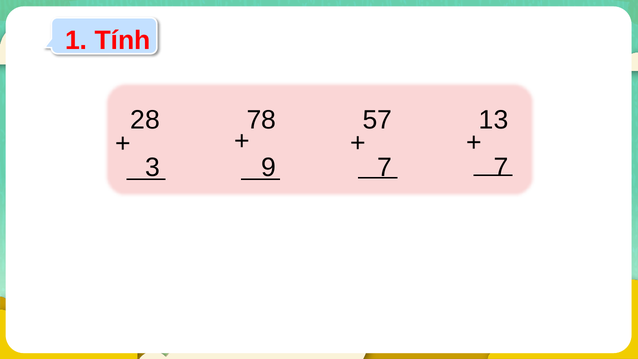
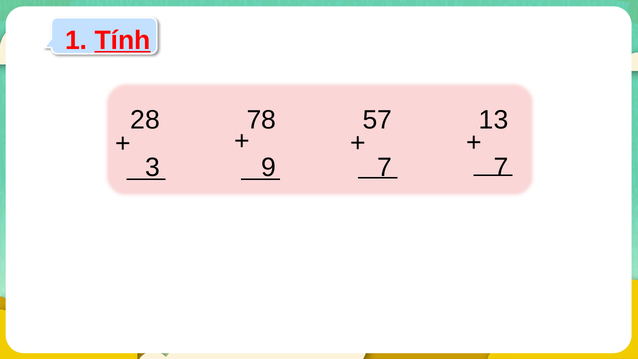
Tính underline: none -> present (123, 40)
